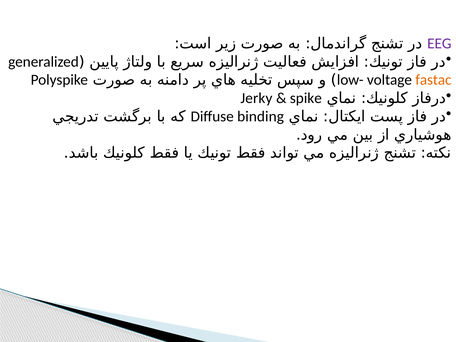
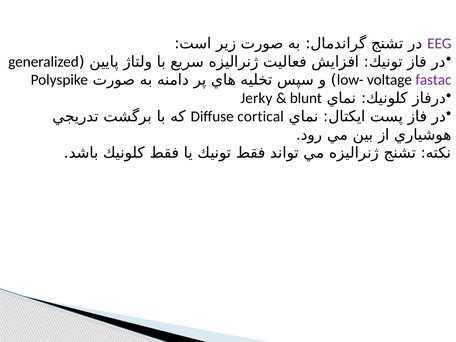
fastac colour: orange -> purple (433, 80)
spike: spike -> blunt (306, 98)
binding: binding -> cortical (261, 116)
